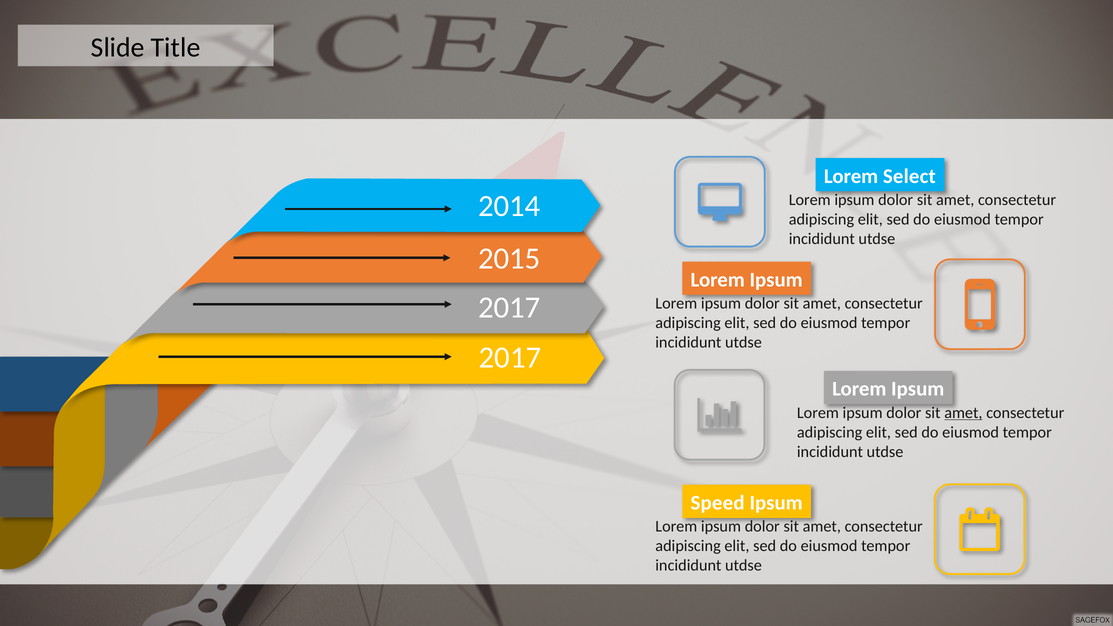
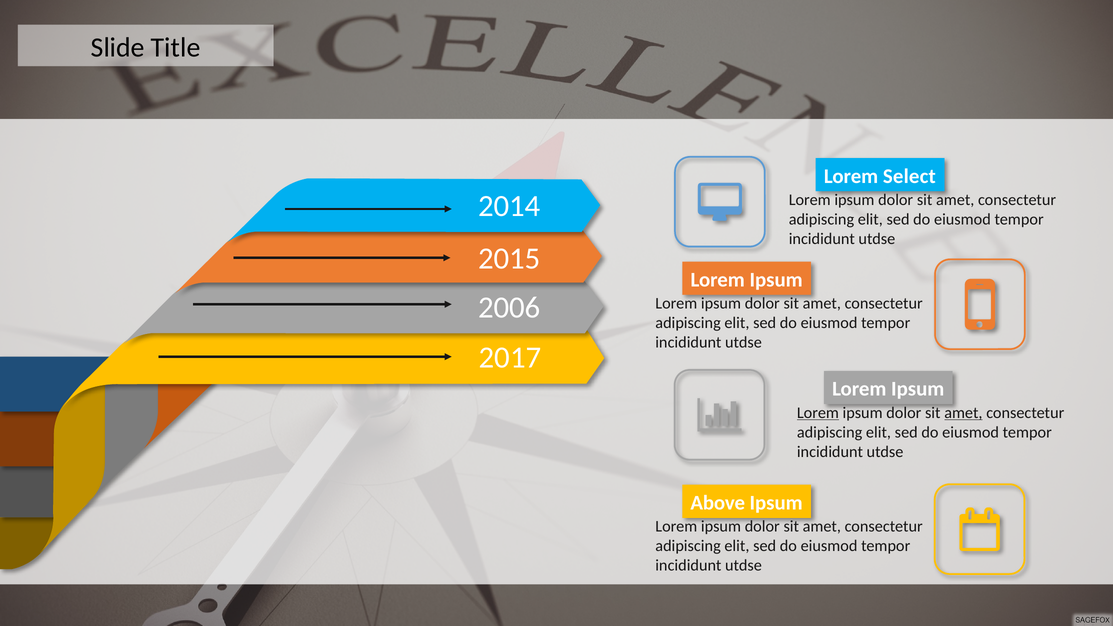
2017: 2017 -> 2006 (509, 308)
Lorem underline: none -> present (818, 413)
Speed: Speed -> Above (718, 503)
